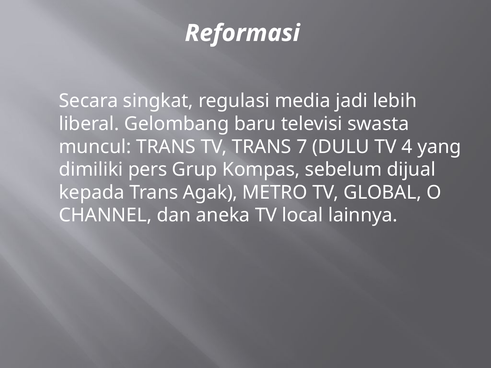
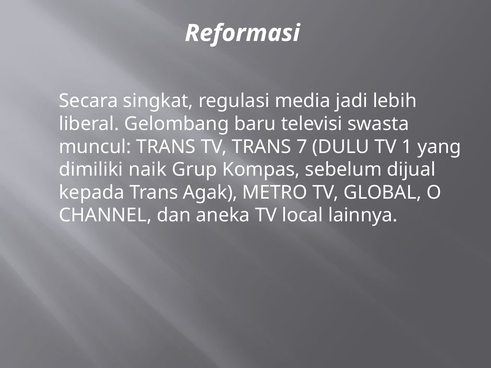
4: 4 -> 1 (407, 147)
pers: pers -> naik (147, 170)
